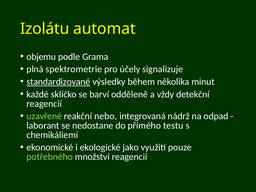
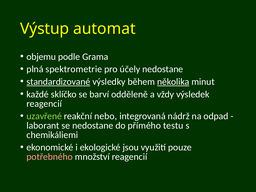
Izolátu: Izolátu -> Výstup (45, 29)
účely signalizuje: signalizuje -> nedostane (163, 69)
několika underline: none -> present (173, 82)
detekční: detekční -> výsledek (193, 94)
jako: jako -> jsou (131, 147)
potřebného colour: light green -> pink (50, 157)
